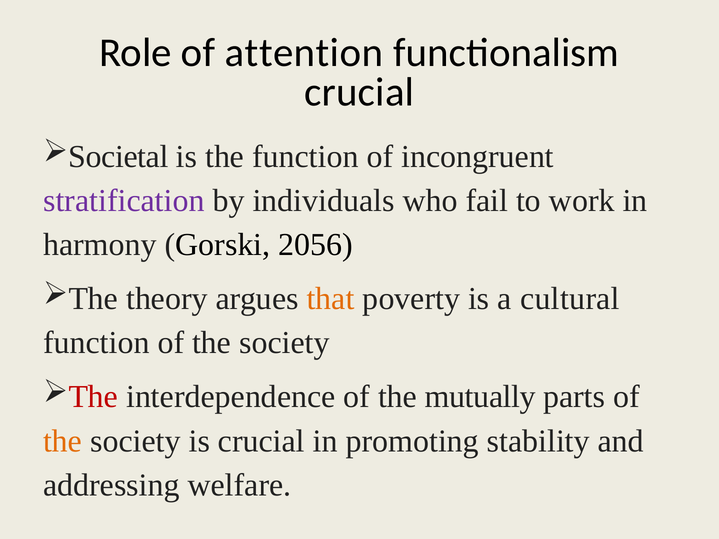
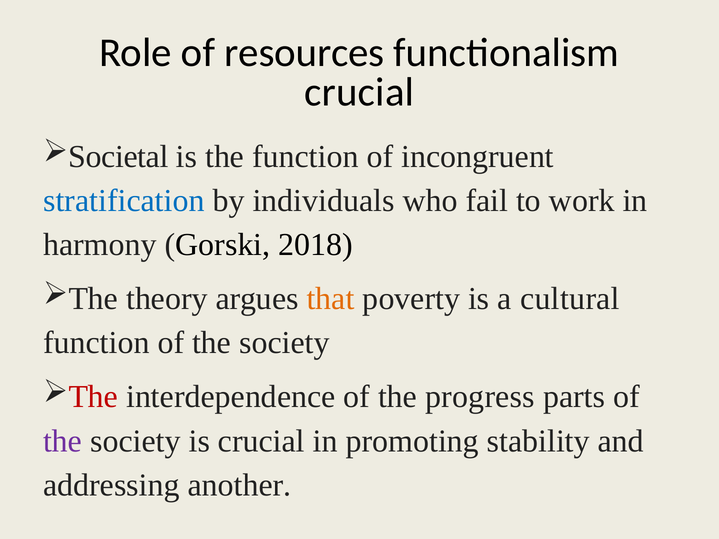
attention: attention -> resources (304, 53)
stratification colour: purple -> blue (124, 201)
2056: 2056 -> 2018 (316, 245)
mutually: mutually -> progress (480, 397)
the colour: orange -> purple (63, 441)
welfare: welfare -> another (240, 485)
